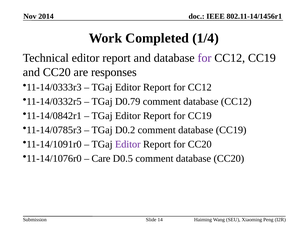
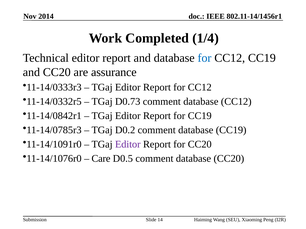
for colour: purple -> blue (205, 58)
responses: responses -> assurance (114, 72)
D0.79: D0.79 -> D0.73 (128, 102)
